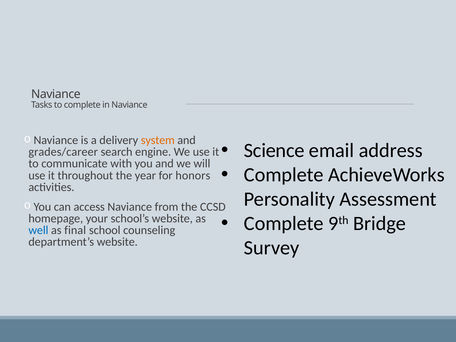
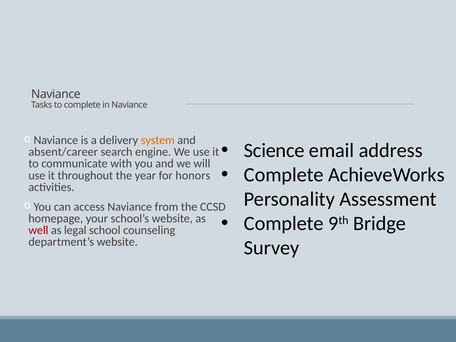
grades/career: grades/career -> absent/career (63, 152)
well colour: blue -> red (38, 230)
final: final -> legal (75, 230)
